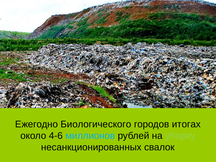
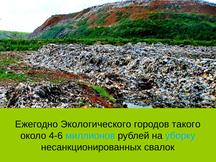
Биологического: Биологического -> Экологического (96, 124)
итогах: итогах -> такого (186, 124)
уборку colour: light green -> light blue (180, 136)
